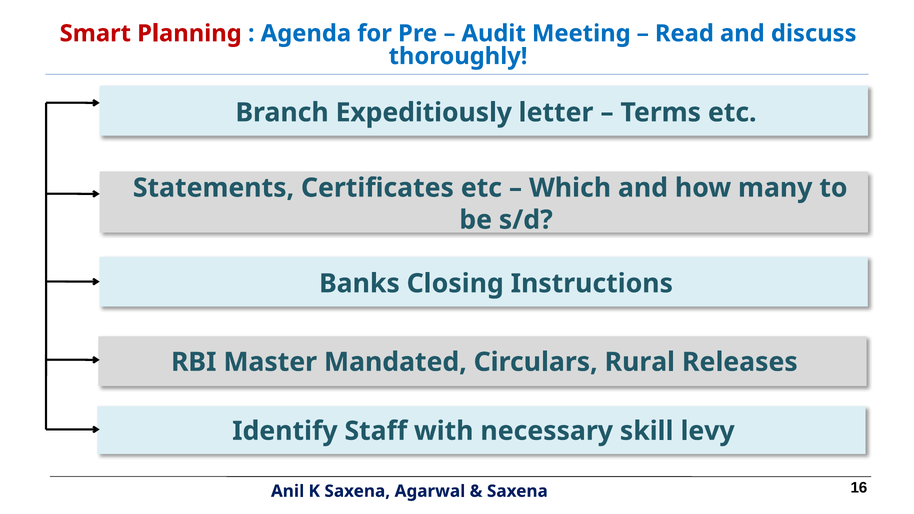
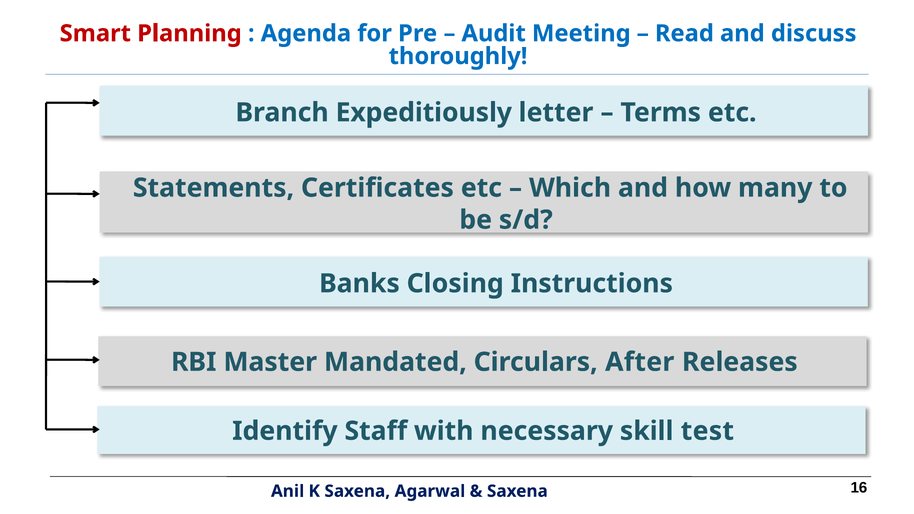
Rural: Rural -> After (640, 362)
levy: levy -> test (707, 431)
